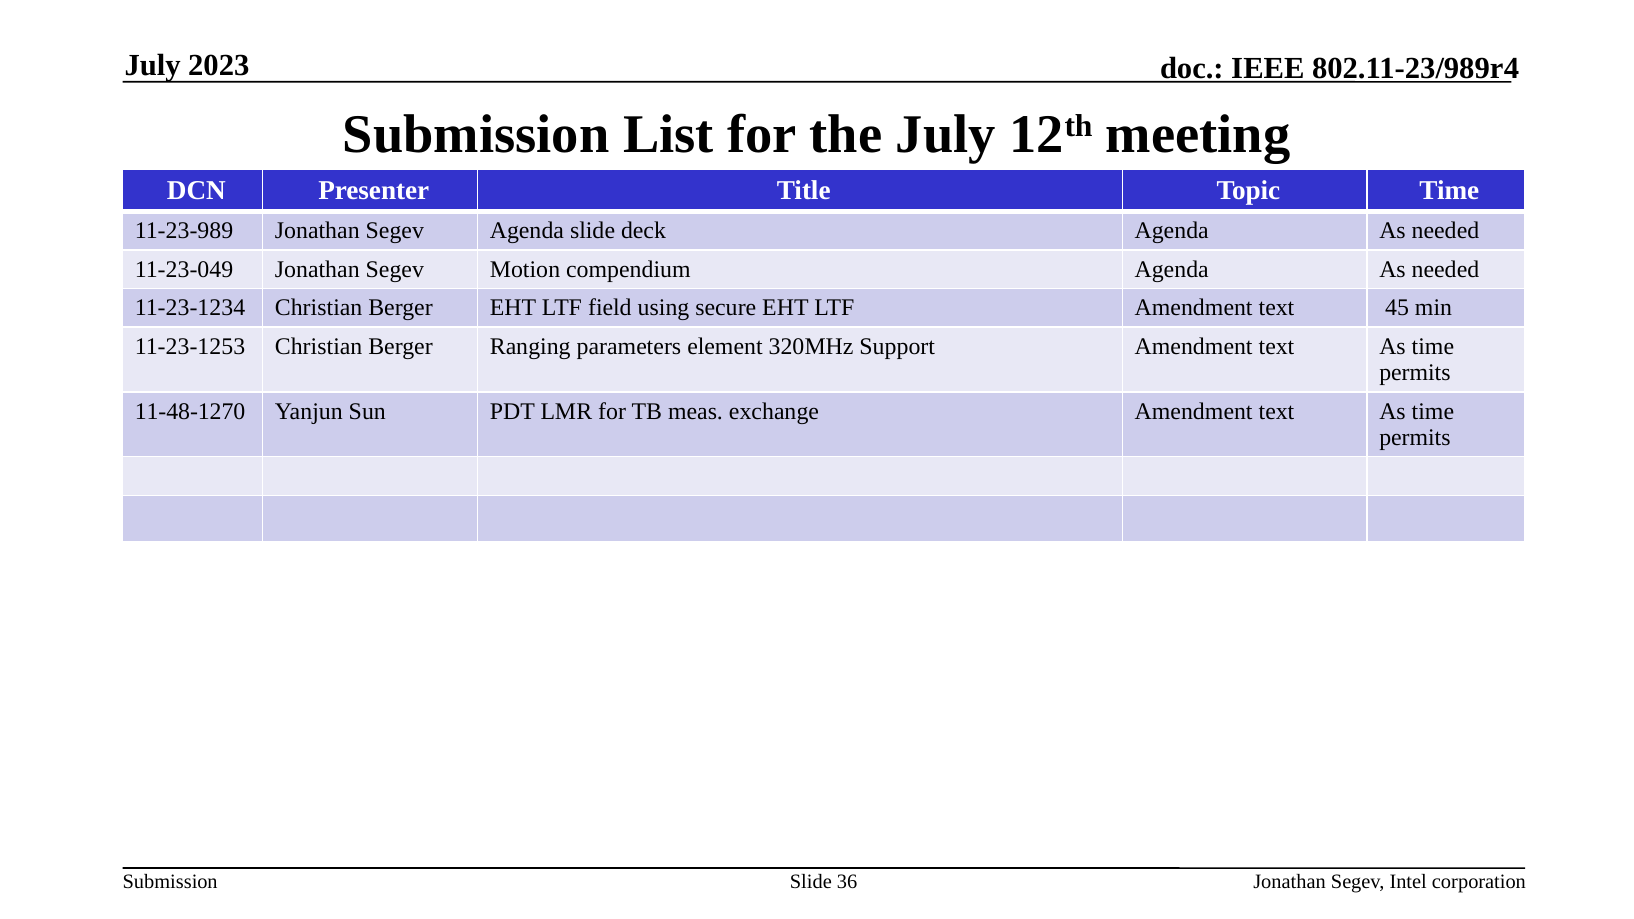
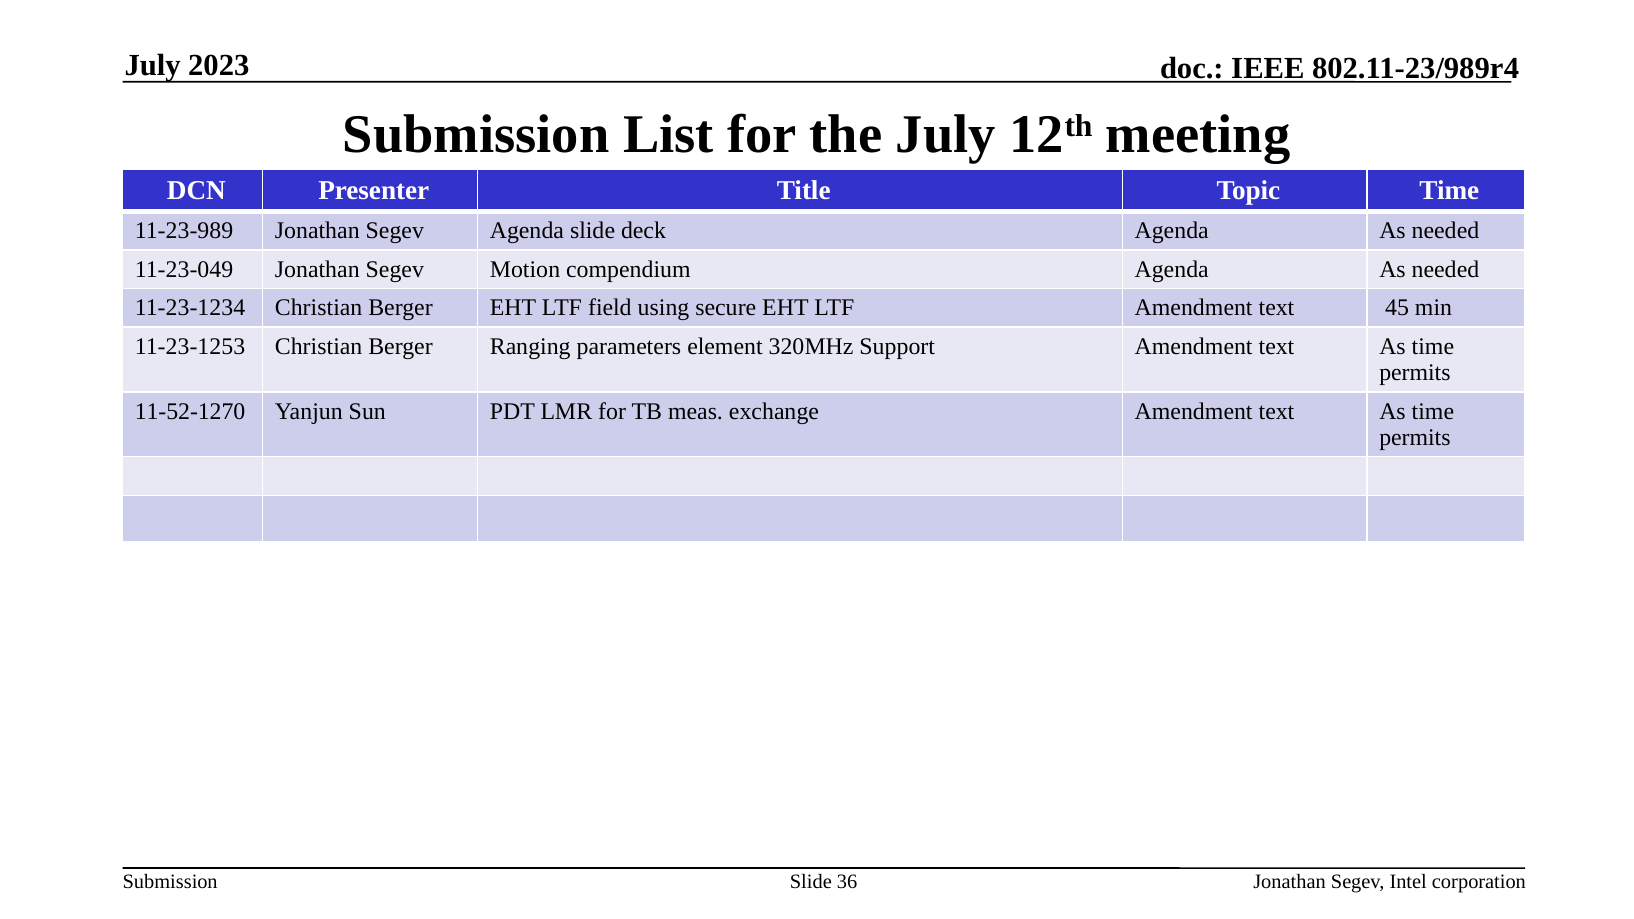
11-48-1270: 11-48-1270 -> 11-52-1270 (190, 411)
